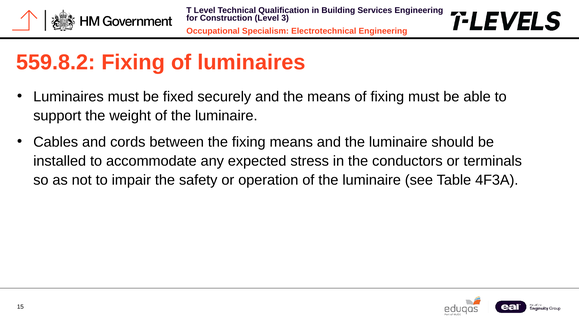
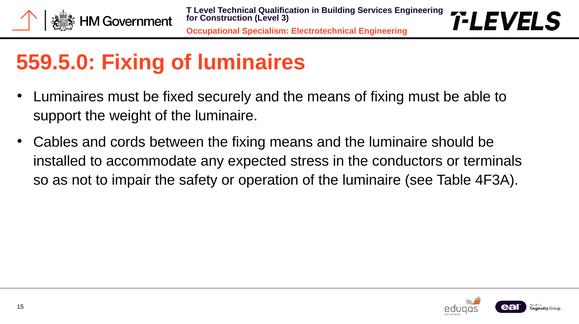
559.8.2: 559.8.2 -> 559.5.0 (56, 62)
